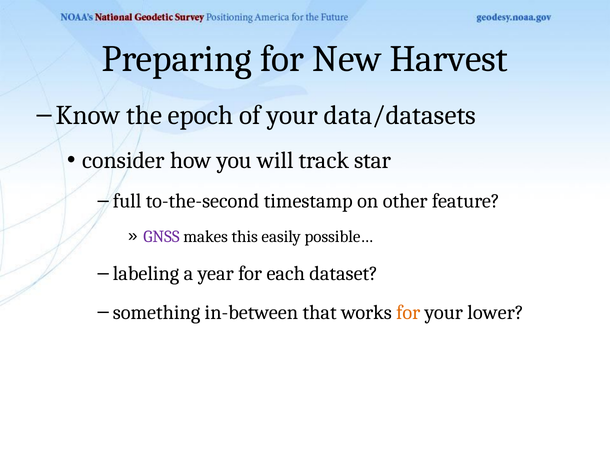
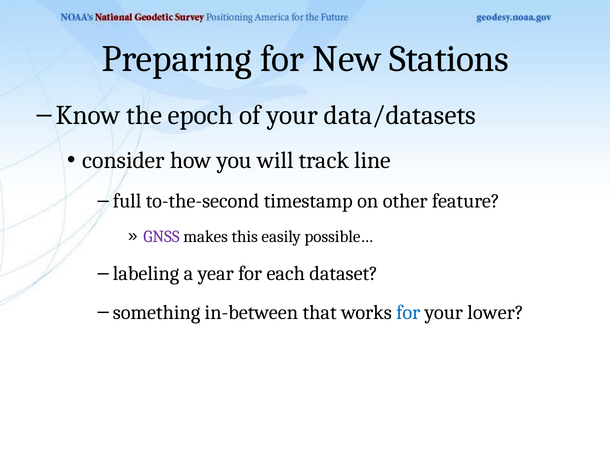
Harvest: Harvest -> Stations (449, 59)
star: star -> line (373, 160)
for colour: orange -> blue (408, 312)
